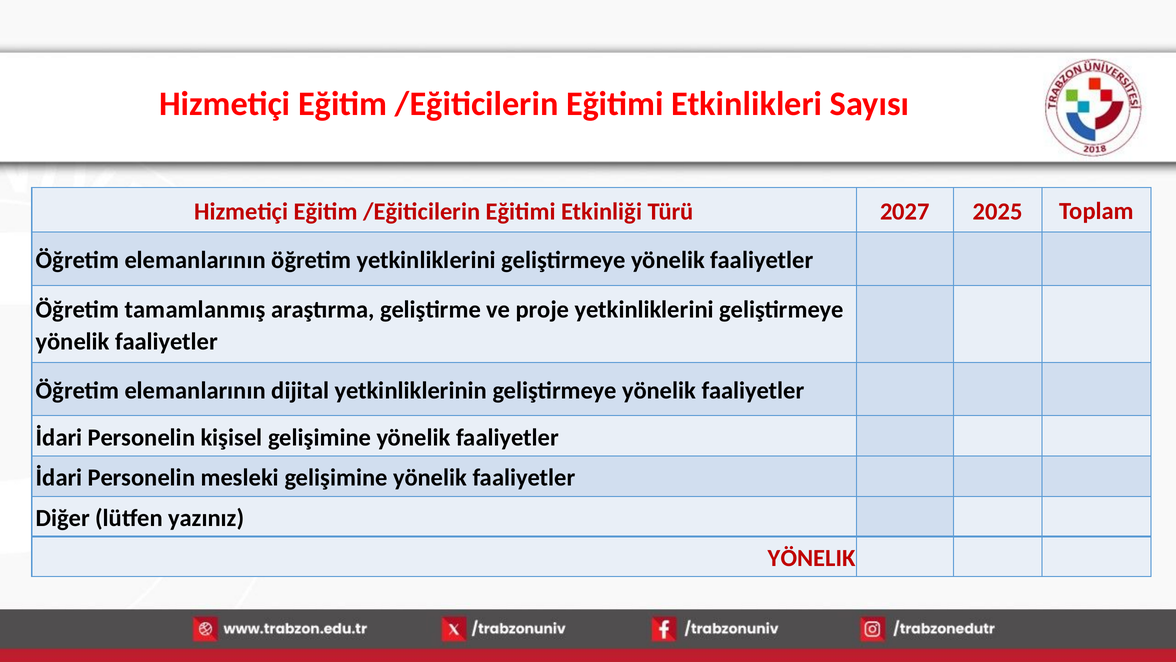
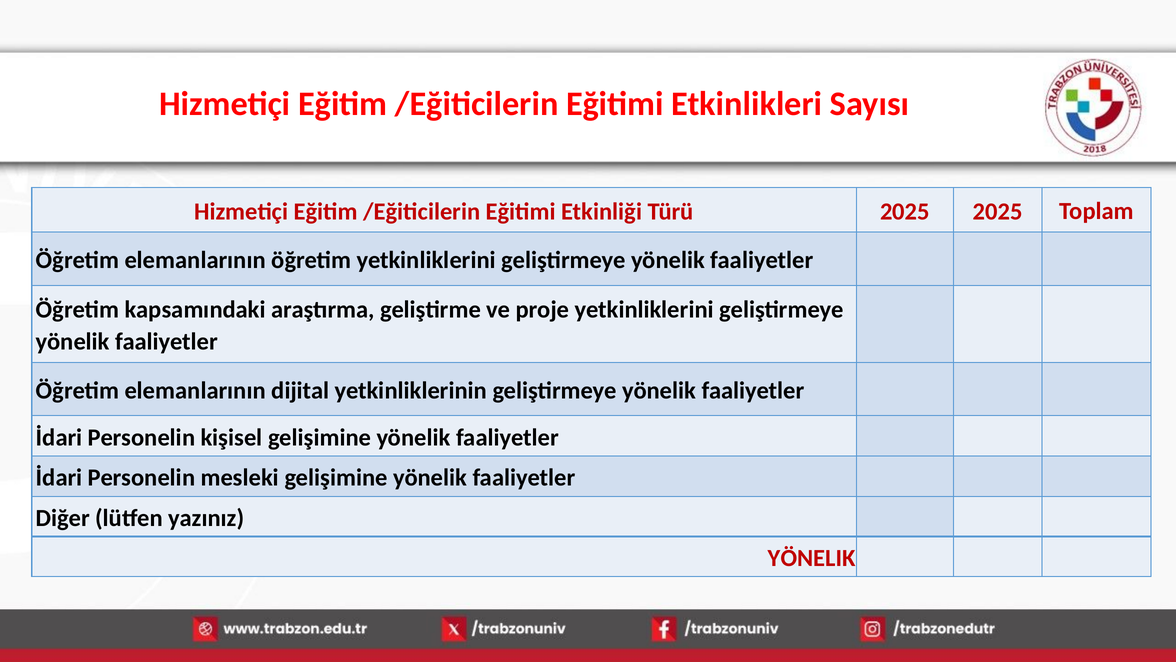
Türü 2027: 2027 -> 2025 (905, 211)
tamamlanmış: tamamlanmış -> kapsamındaki (195, 309)
